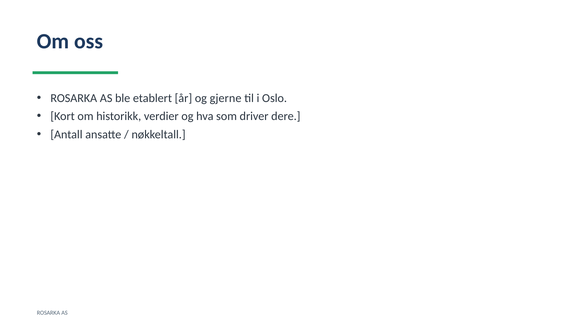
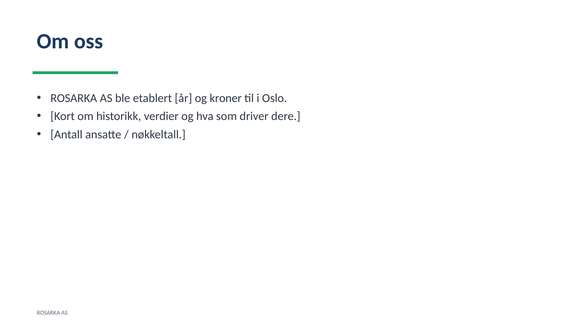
gjerne: gjerne -> kroner (226, 98)
